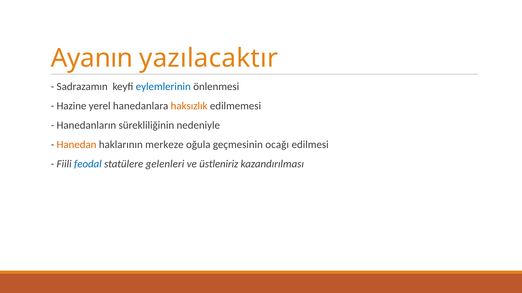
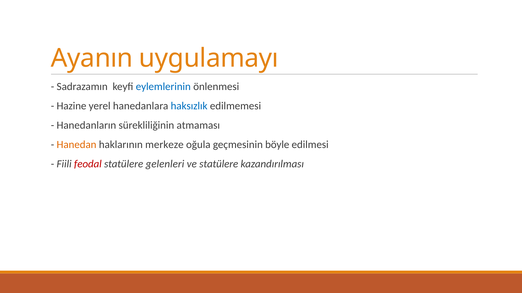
yazılacaktır: yazılacaktır -> uygulamayı (209, 58)
haksızlık colour: orange -> blue (189, 106)
nedeniyle: nedeniyle -> atmaması (198, 126)
ocağı: ocağı -> böyle (277, 145)
feodal colour: blue -> red (88, 164)
ve üstleniriz: üstleniriz -> statülere (219, 164)
